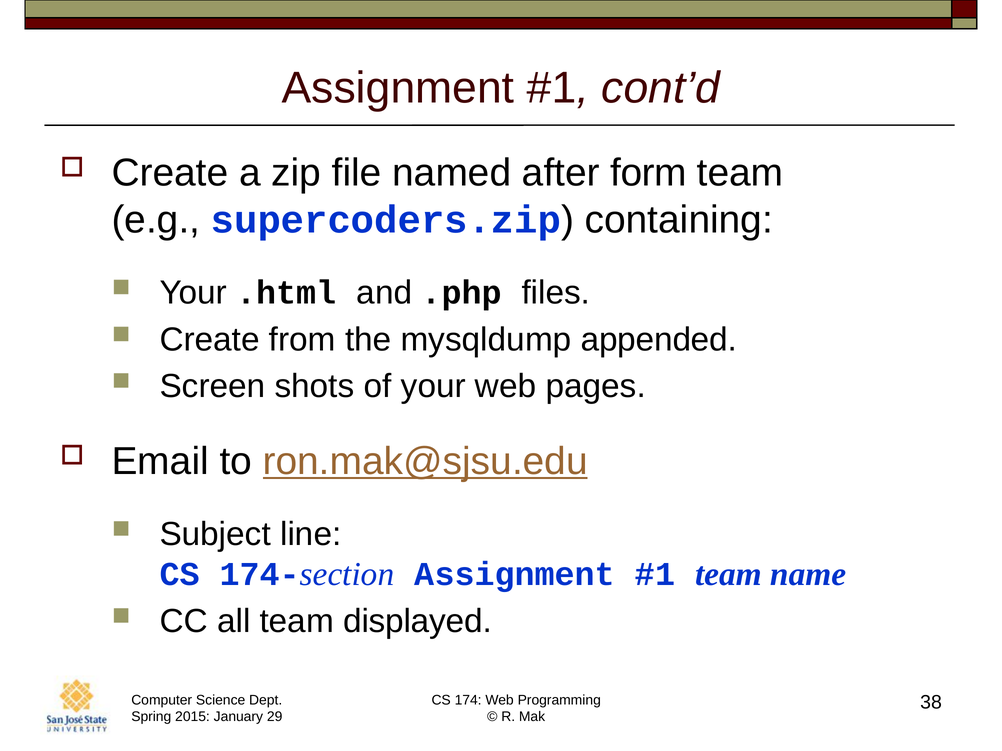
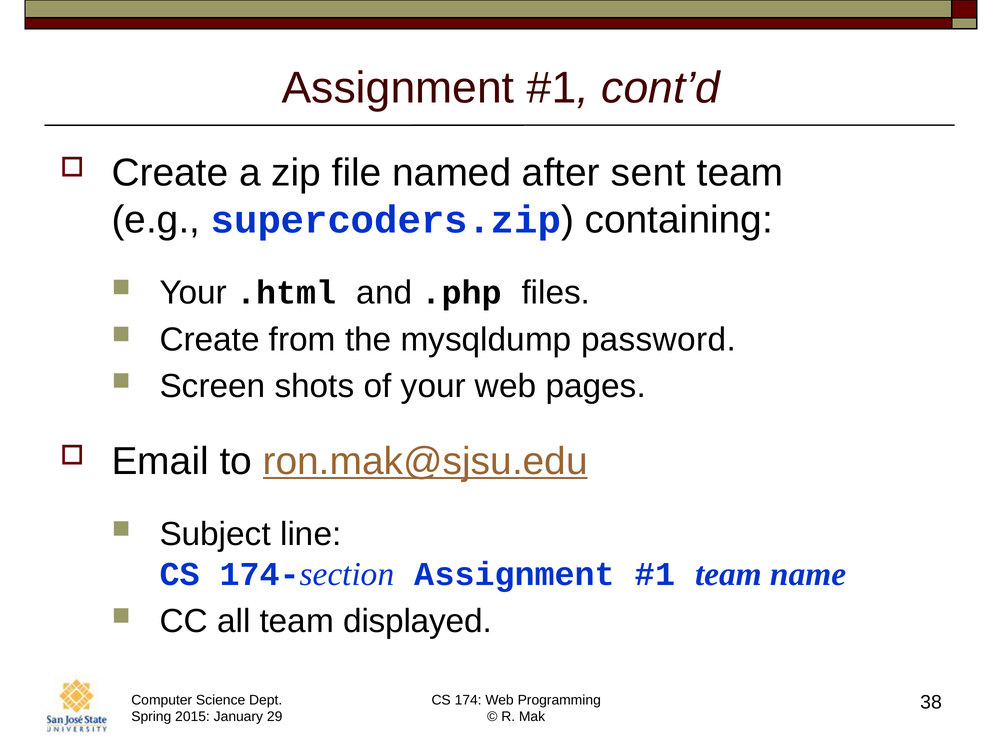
form: form -> sent (648, 173)
appended: appended -> password (659, 340)
